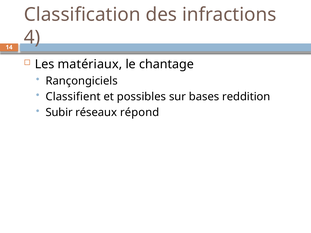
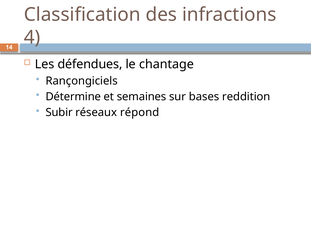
matériaux: matériaux -> défendues (90, 64)
Classifient: Classifient -> Détermine (73, 97)
possibles: possibles -> semaines (142, 97)
